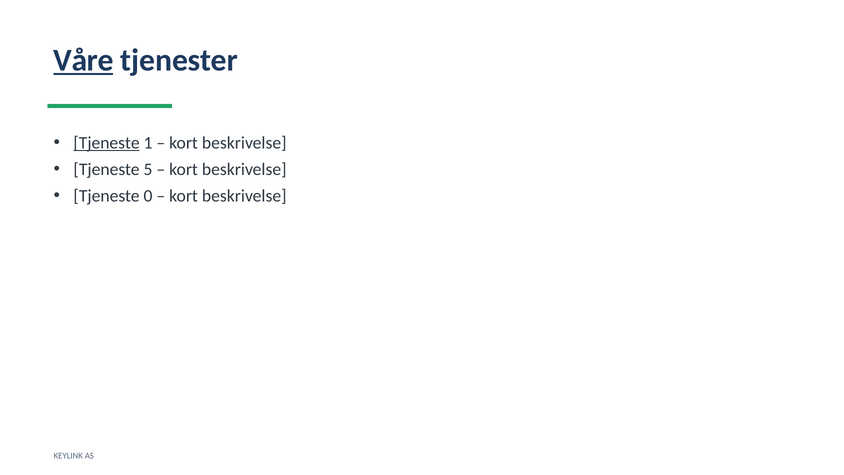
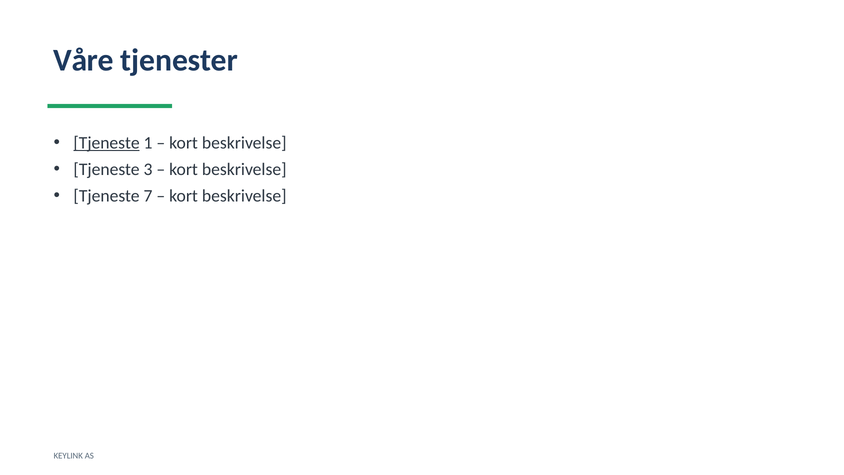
Våre underline: present -> none (84, 60)
5: 5 -> 3 (148, 169)
0: 0 -> 7 (148, 196)
